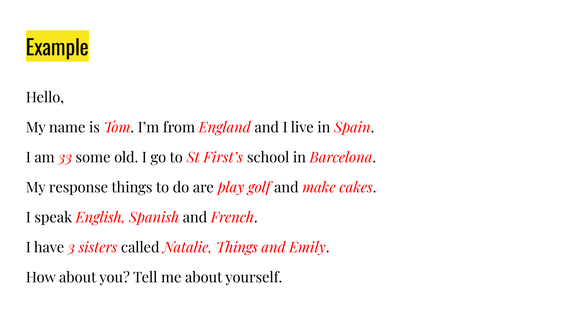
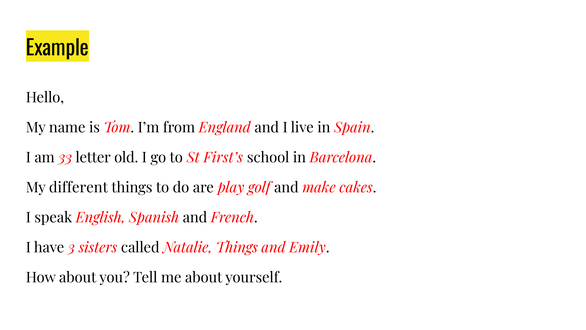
some: some -> letter (93, 157)
response: response -> different (78, 187)
